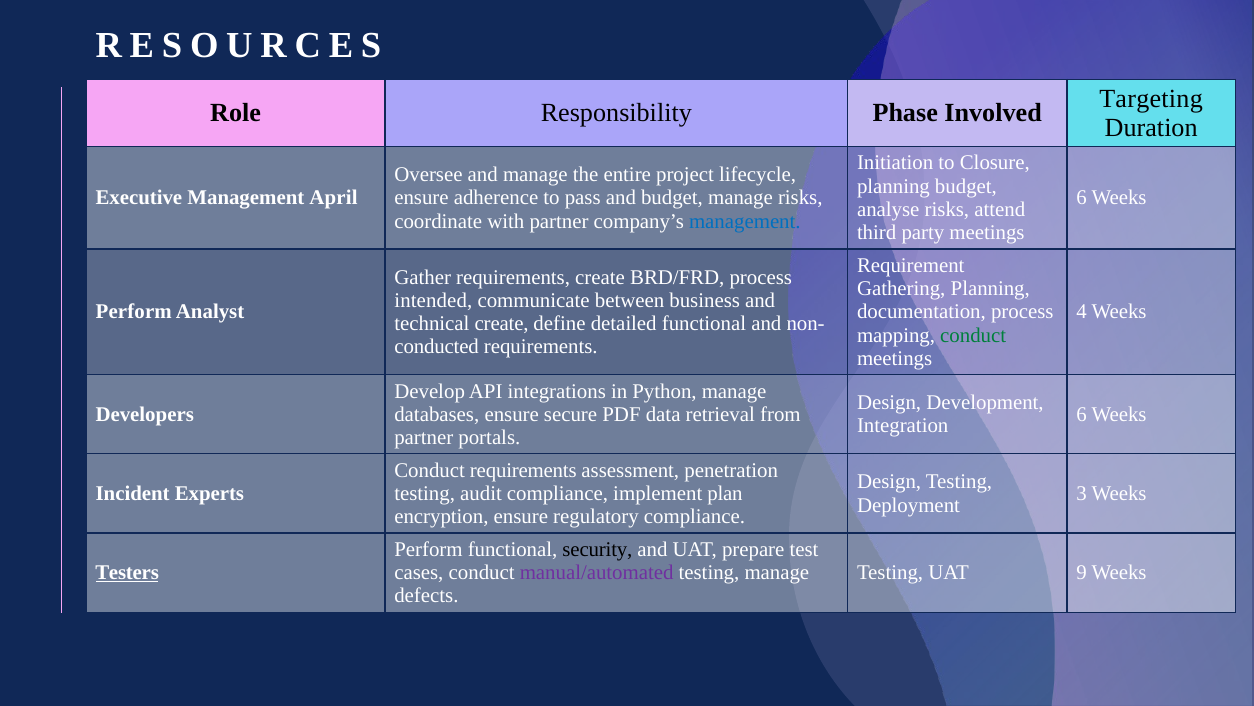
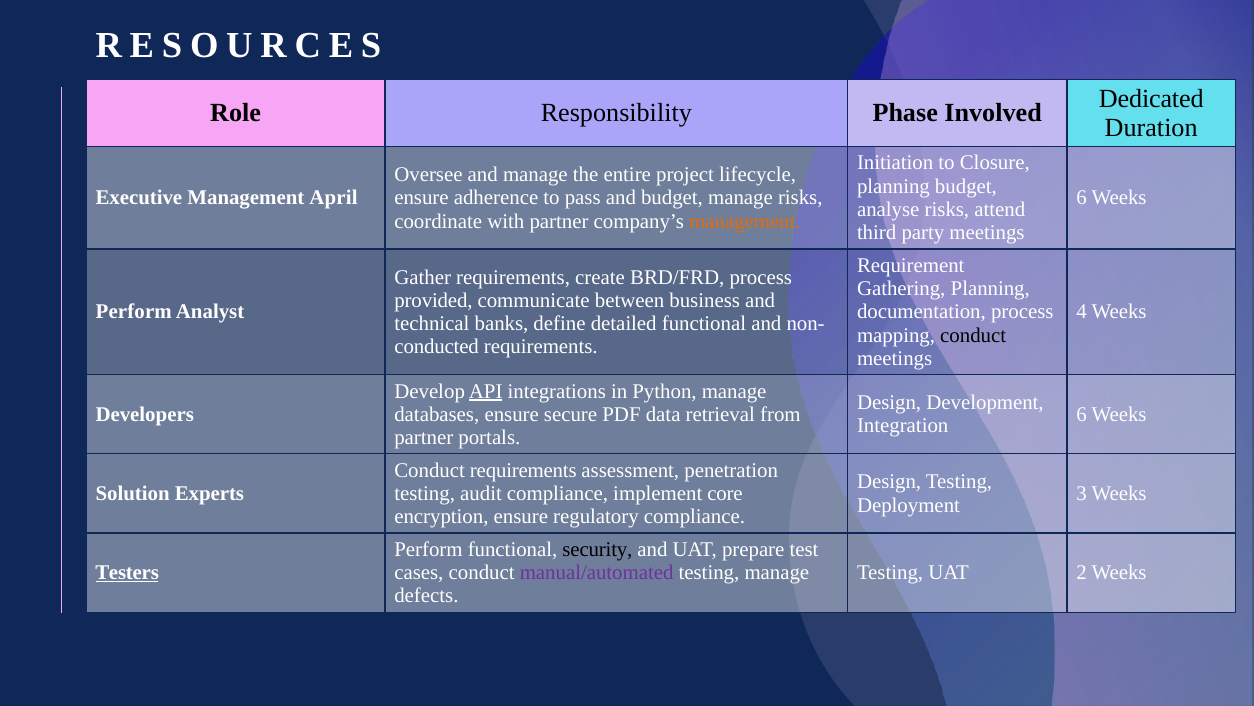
Targeting: Targeting -> Dedicated (1151, 98)
management colour: blue -> orange (745, 221)
intended: intended -> provided (433, 300)
technical create: create -> banks (502, 323)
conduct colour: green -> black (973, 335)
API underline: none -> present (486, 391)
Incident: Incident -> Solution (133, 493)
plan: plan -> core (725, 493)
9: 9 -> 2 (1082, 572)
